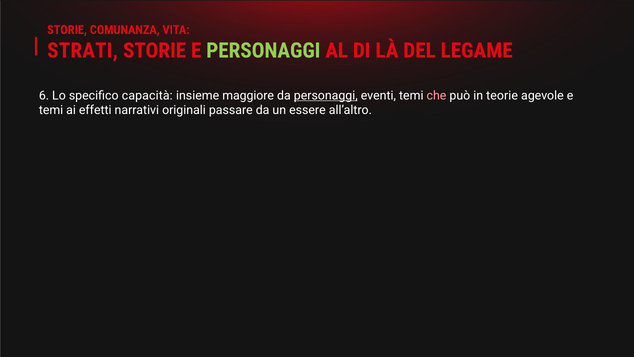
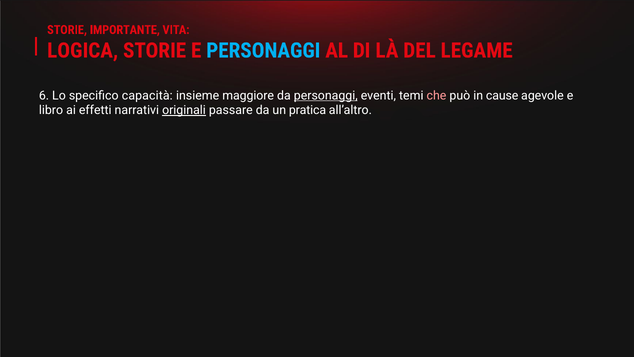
COMUNANZA: COMUNANZA -> IMPORTANTE (125, 30)
STRATI: STRATI -> LOGICA (83, 51)
PERSONAGGI colour: light green -> light blue (263, 51)
teorie: teorie -> cause (502, 95)
temi: temi -> libro (51, 110)
originali underline: none -> present (184, 110)
essere: essere -> pratica (307, 110)
